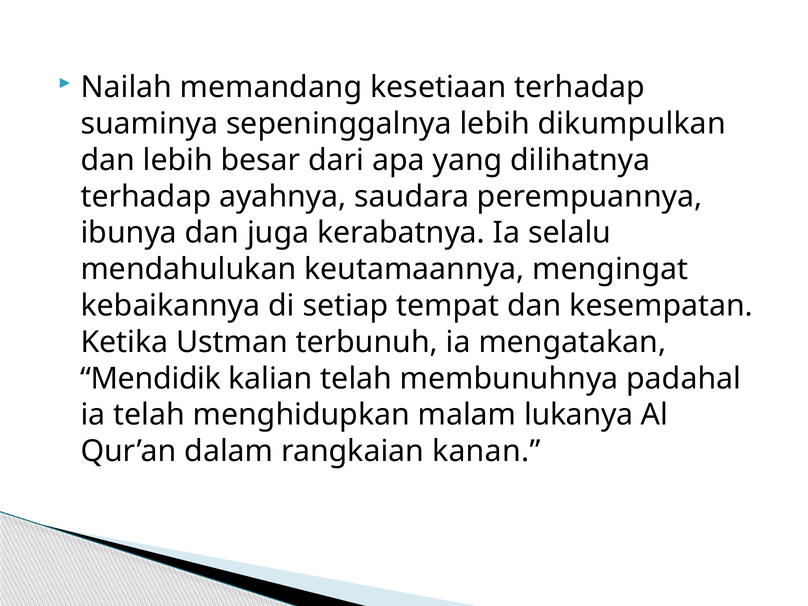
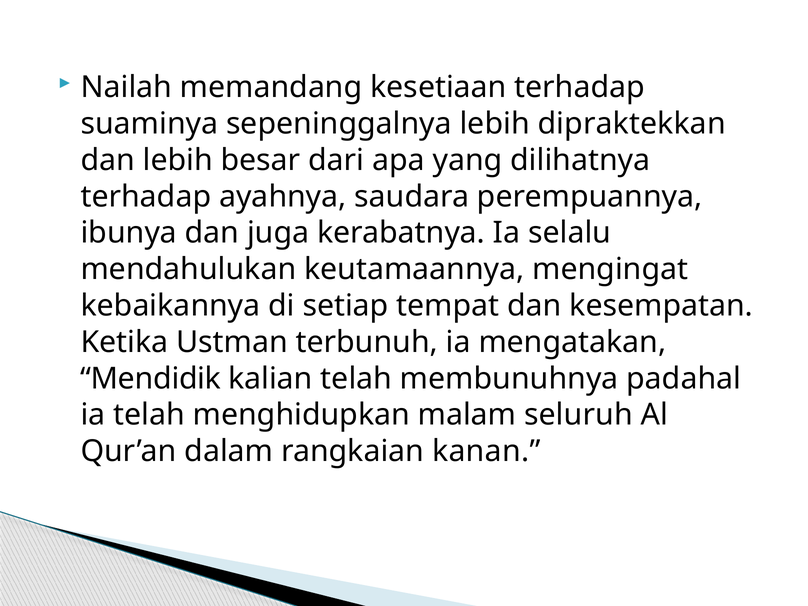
dikumpulkan: dikumpulkan -> dipraktekkan (632, 124)
lukanya: lukanya -> seluruh (578, 415)
